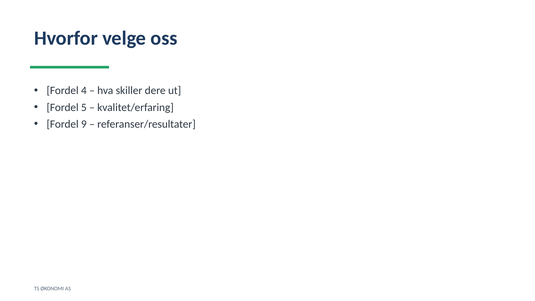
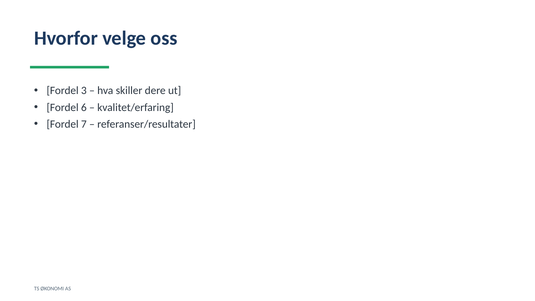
4: 4 -> 3 (84, 91)
5: 5 -> 6 (84, 107)
9: 9 -> 7 (84, 124)
